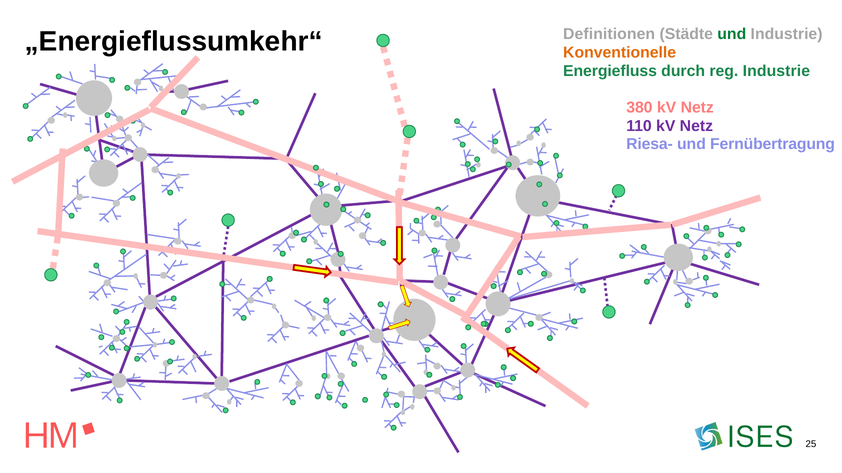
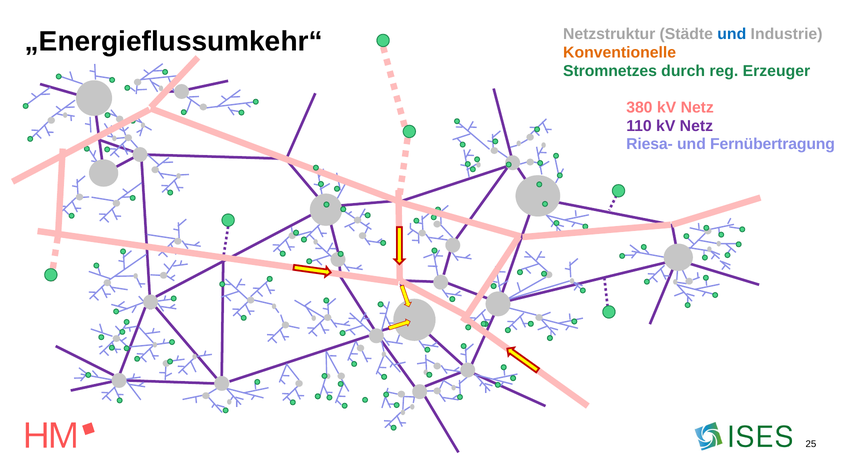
Definitionen: Definitionen -> Netzstruktur (609, 34)
und colour: green -> blue (732, 34)
Energiefluss: Energiefluss -> Stromnetzes (610, 71)
reg Industrie: Industrie -> Erzeuger (776, 71)
